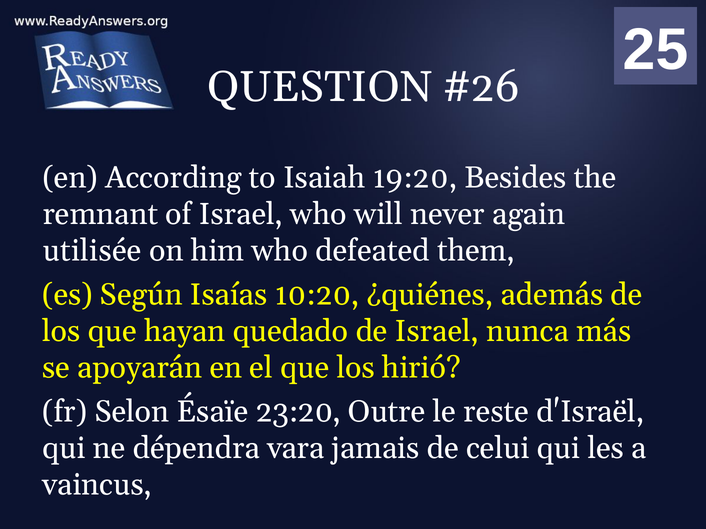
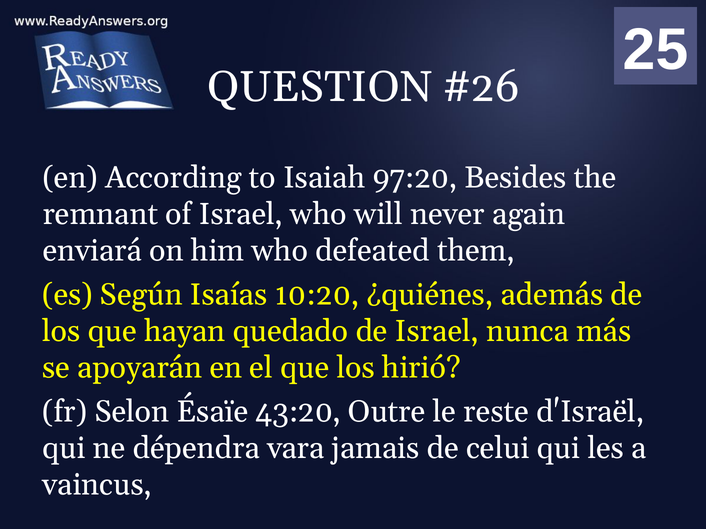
19:20: 19:20 -> 97:20 (415, 178)
utilisée: utilisée -> enviará (92, 251)
23:20: 23:20 -> 43:20 (298, 412)
